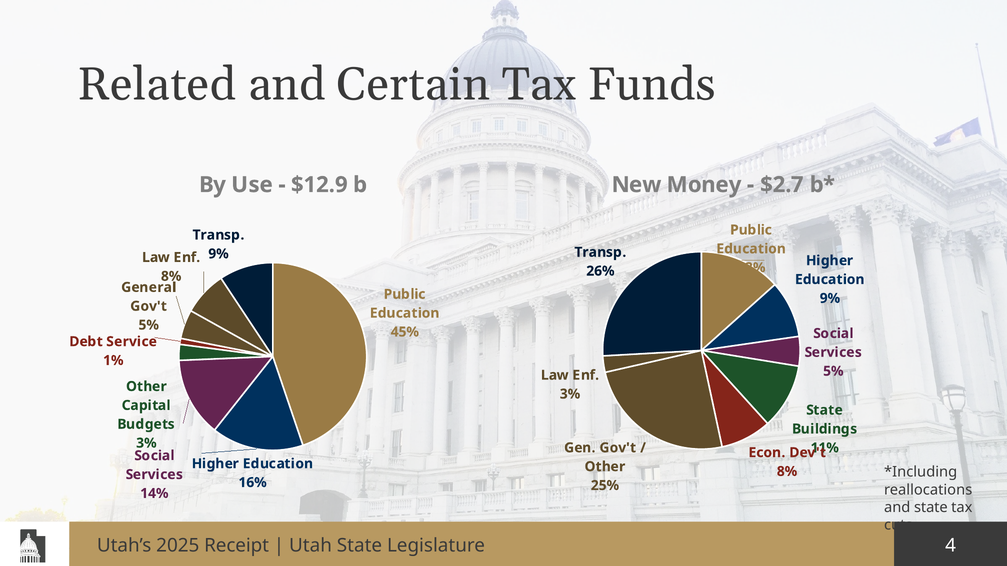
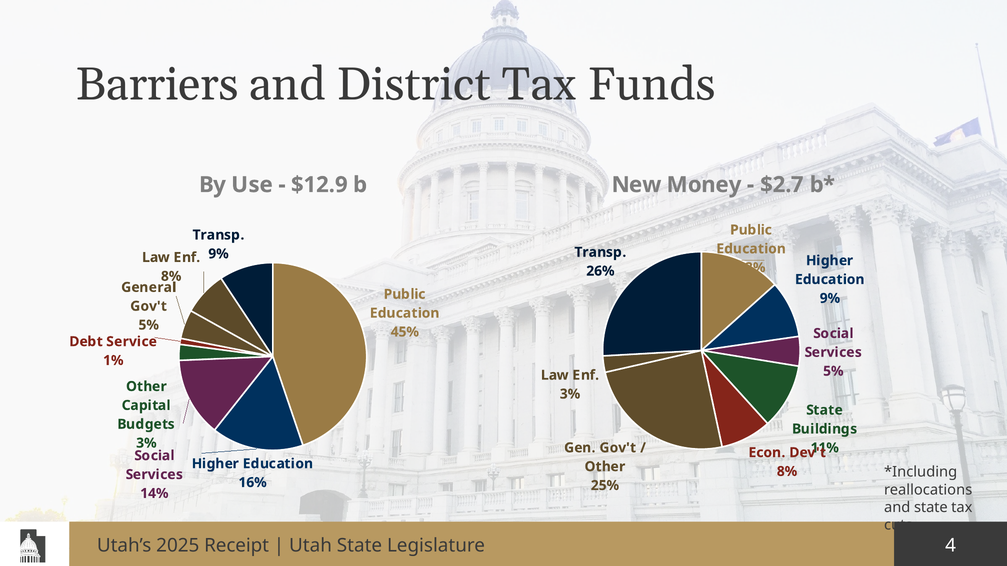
Related: Related -> Barriers (157, 85)
Certain: Certain -> District (414, 85)
